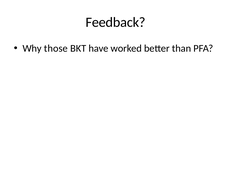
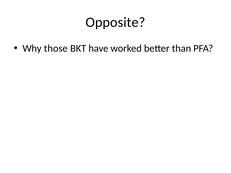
Feedback: Feedback -> Opposite (115, 22)
